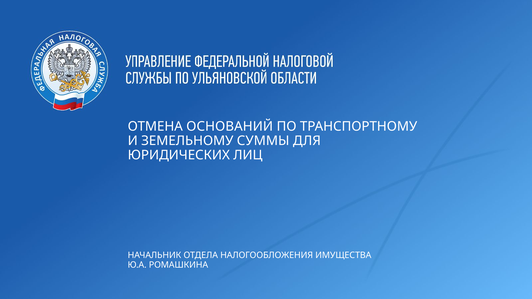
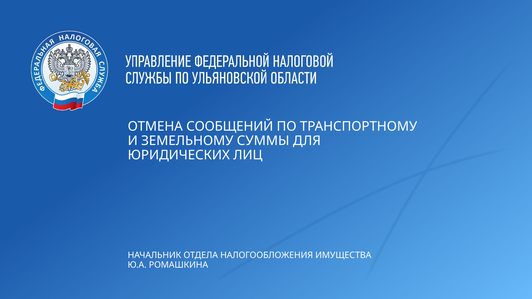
ОСНОВАНИЙ: ОСНОВАНИЙ -> СООБЩЕНИЙ (230, 127)
